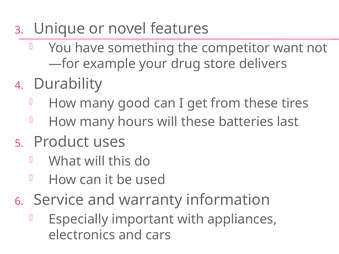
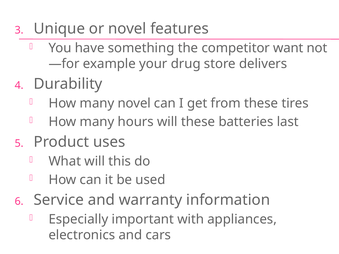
many good: good -> novel (134, 104)
